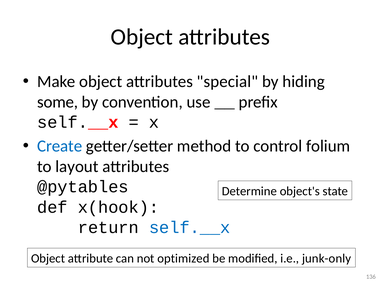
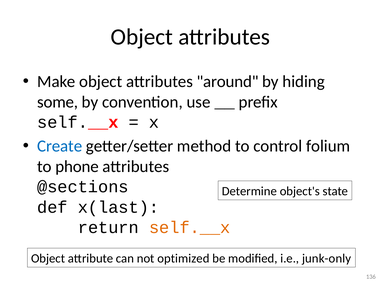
special: special -> around (228, 82)
layout: layout -> phone (77, 166)
@pytables: @pytables -> @sections (83, 187)
x(hook: x(hook -> x(last (118, 207)
self.__x colour: blue -> orange (190, 227)
